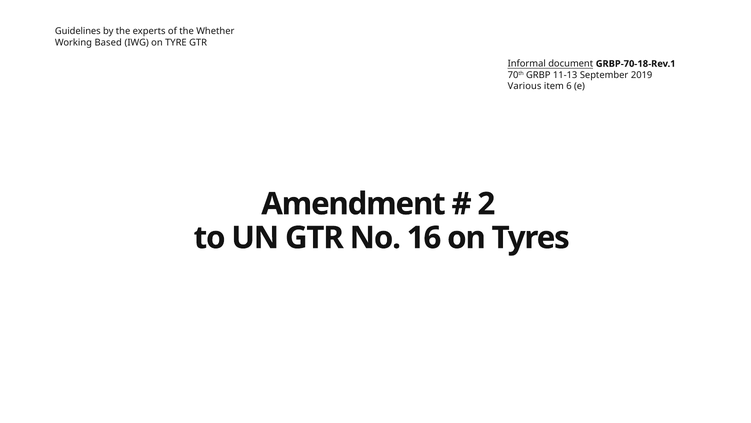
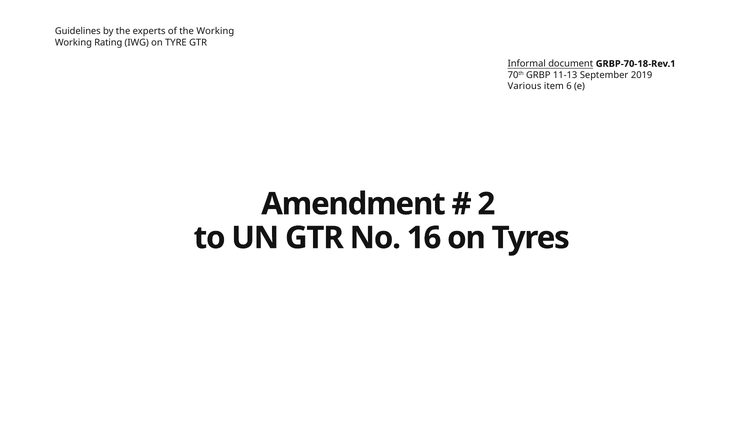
the Whether: Whether -> Working (215, 31)
Based: Based -> Rating (108, 43)
